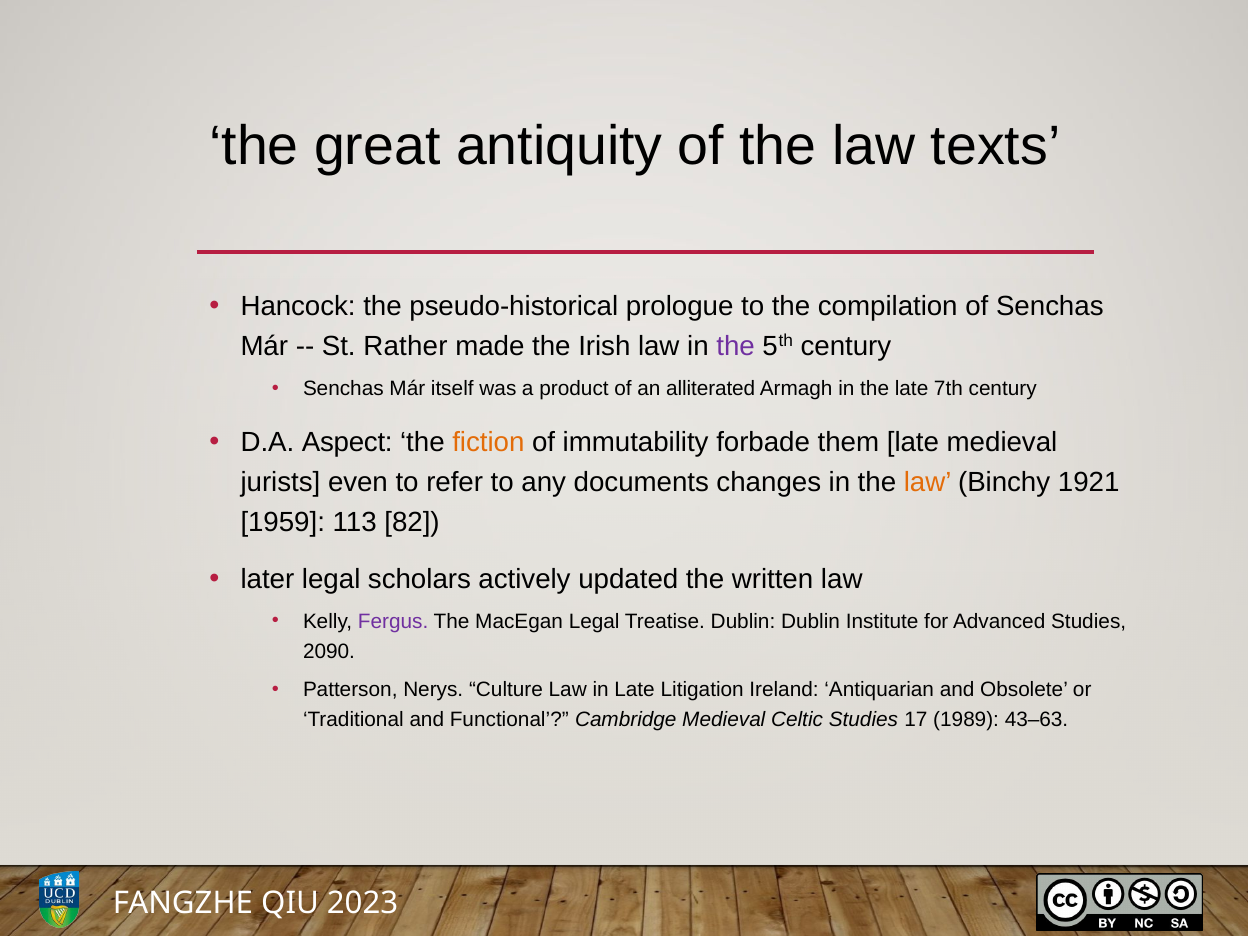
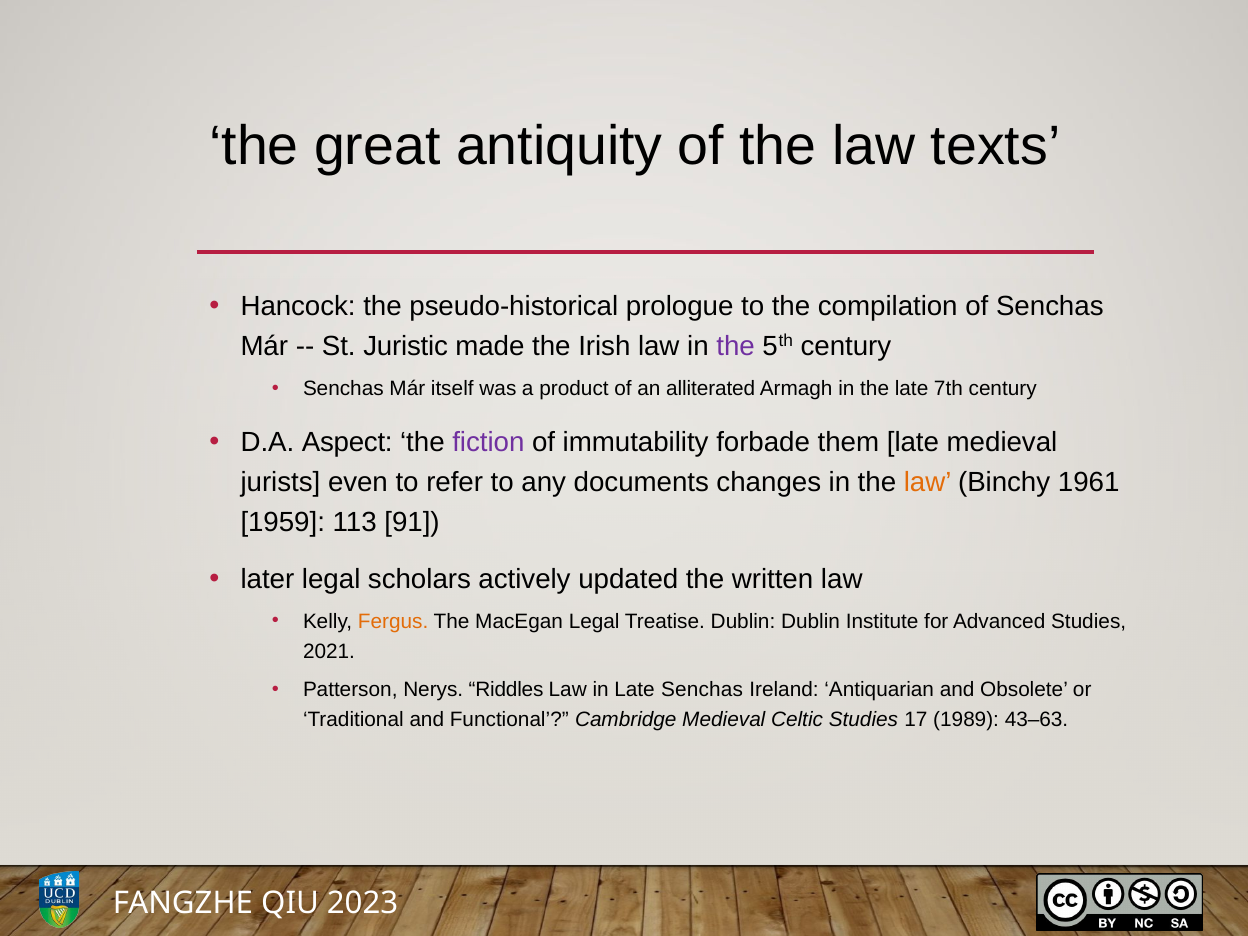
Rather: Rather -> Juristic (406, 346)
fiction colour: orange -> purple (488, 442)
1921: 1921 -> 1961 (1089, 482)
82: 82 -> 91 (412, 522)
Fergus colour: purple -> orange (393, 622)
2090: 2090 -> 2021 (329, 651)
Culture: Culture -> Riddles (506, 690)
Late Litigation: Litigation -> Senchas (702, 690)
